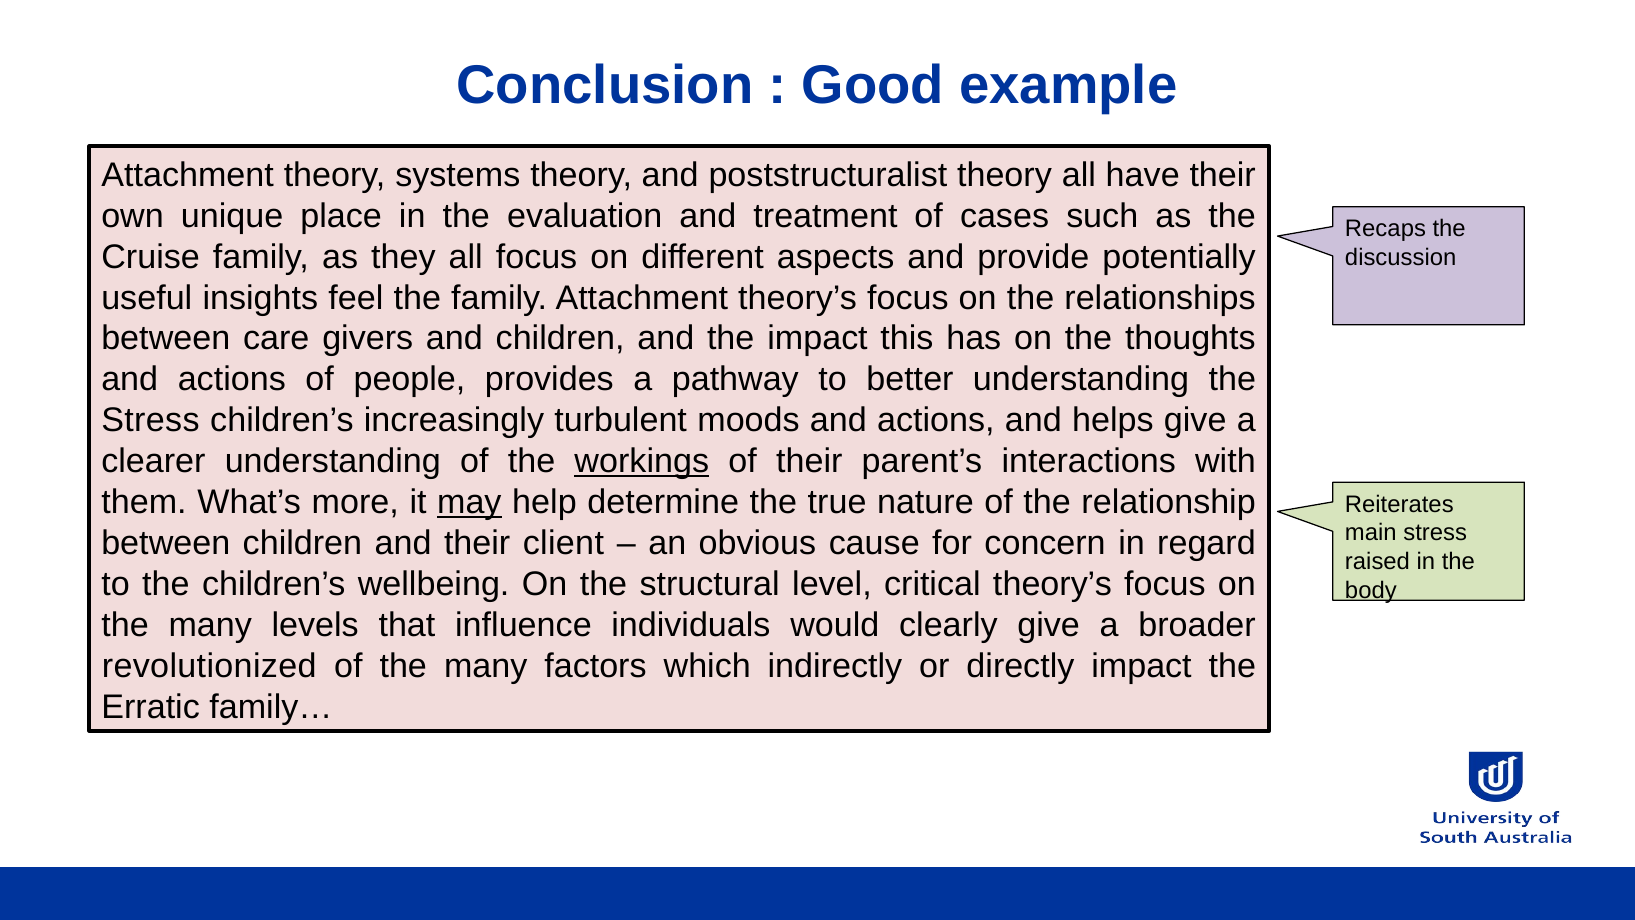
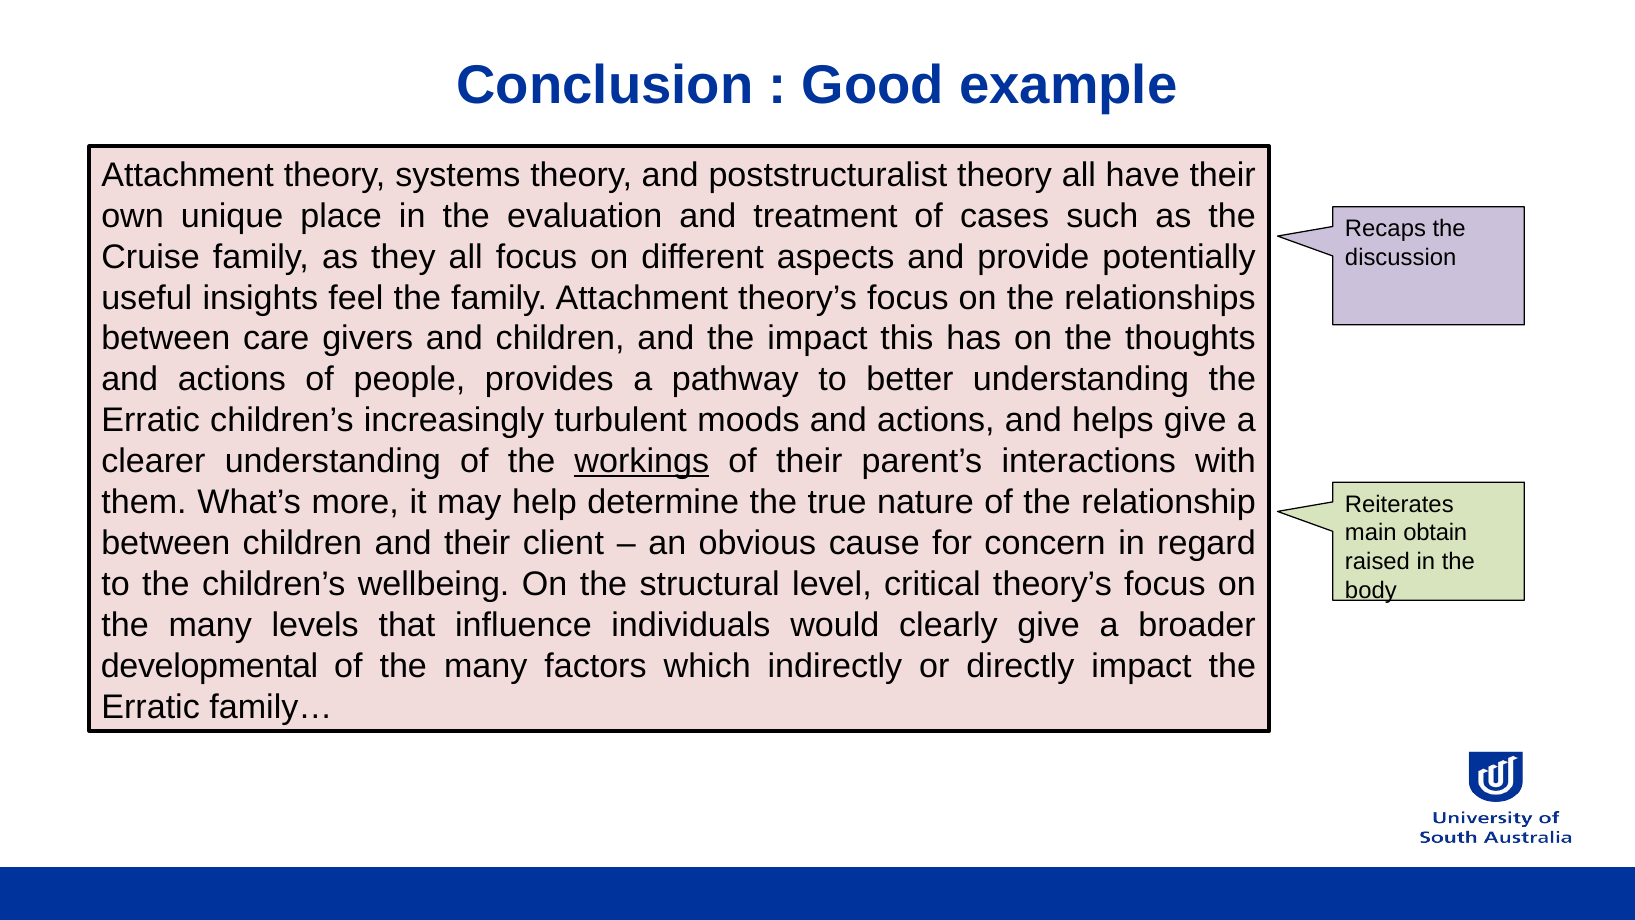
Stress: Stress -> Erratic (151, 420)
may underline: present -> none (469, 502)
main stress: stress -> obtain (1435, 533)
revolutionized: revolutionized -> developmental (210, 666)
